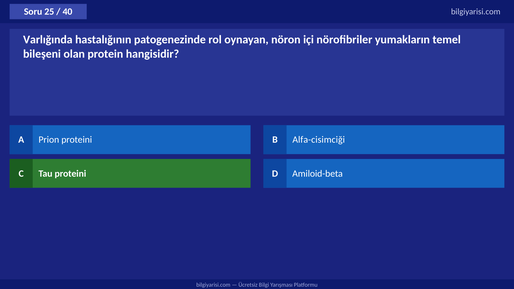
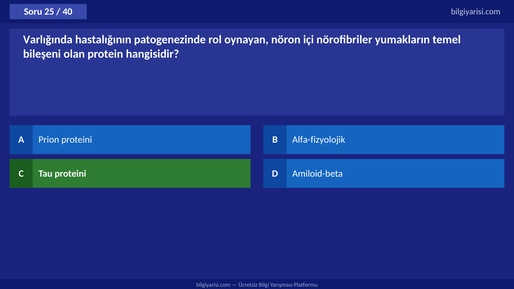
Alfa-cisimciği: Alfa-cisimciği -> Alfa-fizyolojik (319, 140)
